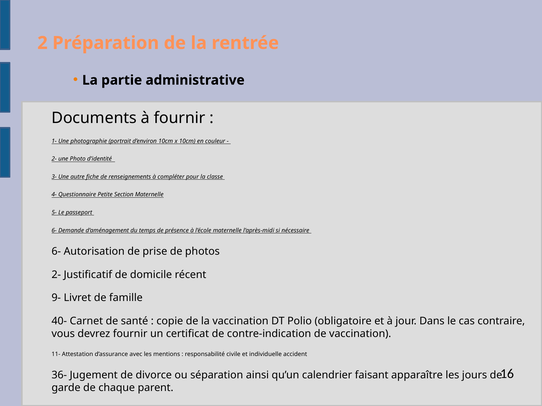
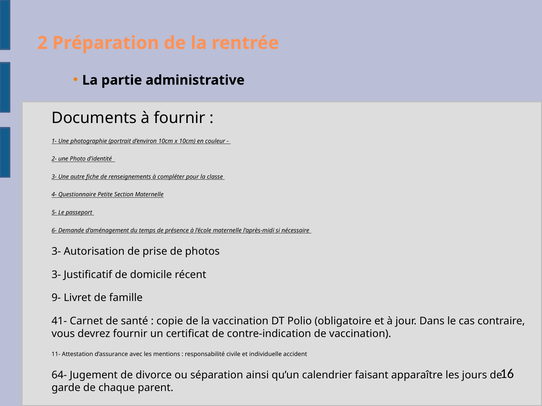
6-: 6- -> 3- (56, 252)
2-: 2- -> 3- (56, 275)
40-: 40- -> 41- (59, 322)
36-: 36- -> 64- (59, 375)
